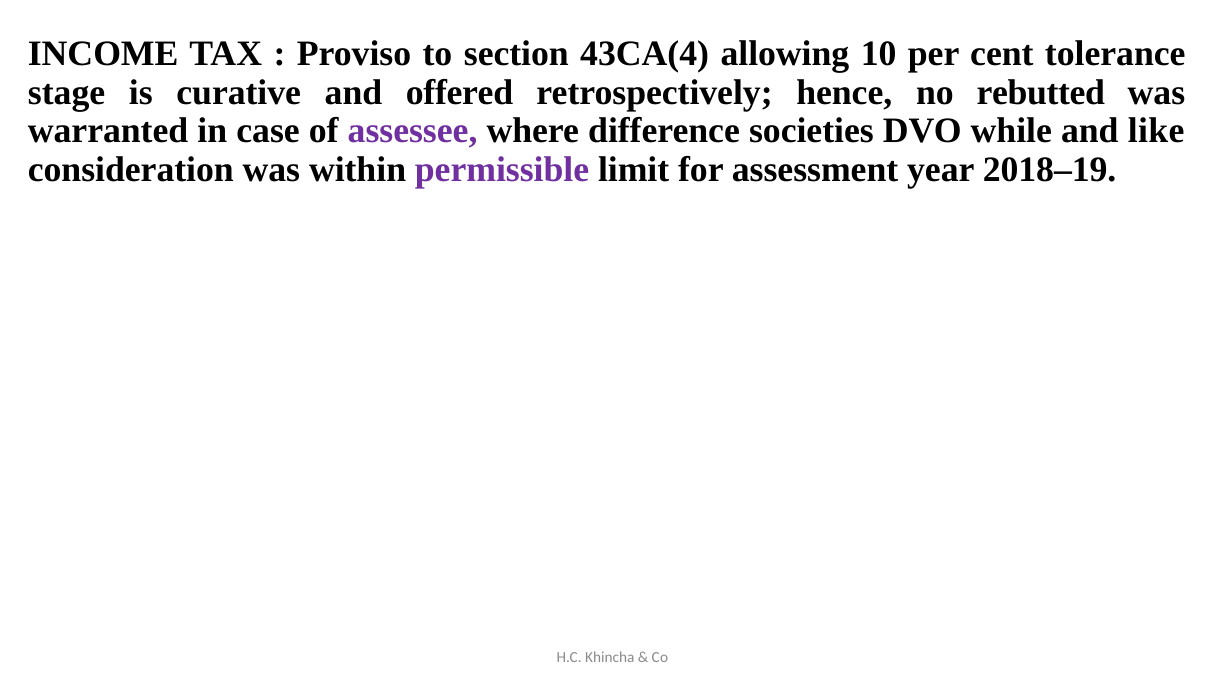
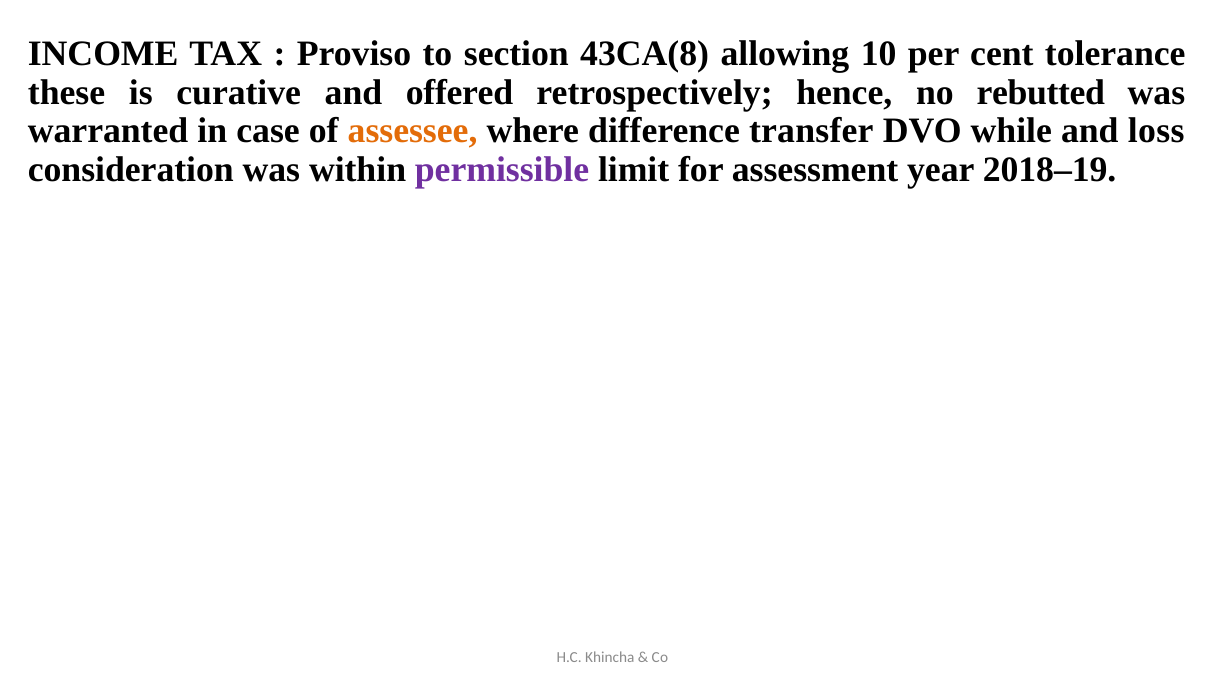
43CA(4: 43CA(4 -> 43CA(8 (645, 54)
stage: stage -> these (67, 92)
assessee colour: purple -> orange (413, 131)
societies: societies -> transfer (811, 131)
like: like -> loss (1156, 131)
